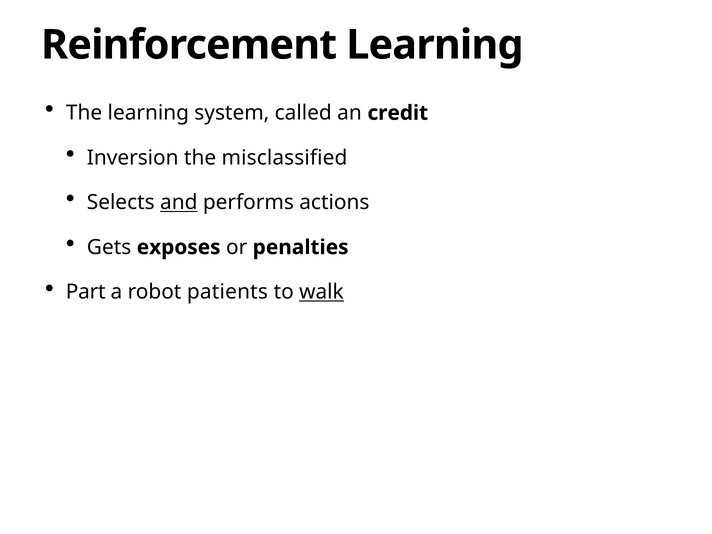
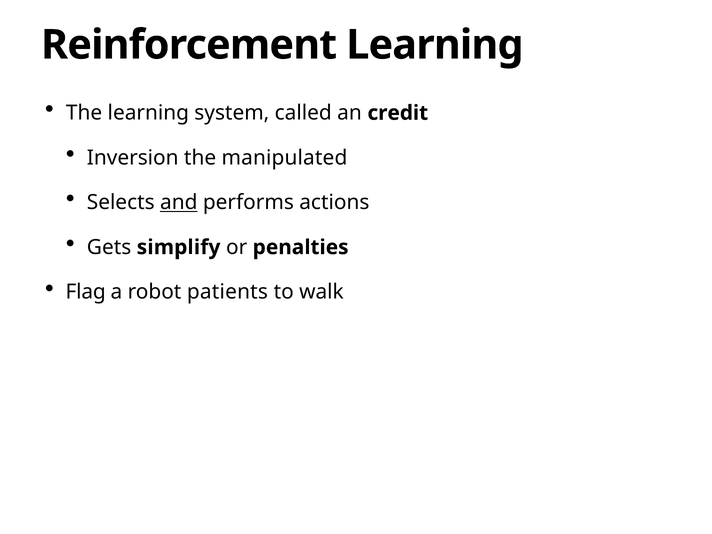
misclassified: misclassified -> manipulated (284, 158)
exposes: exposes -> simplify (179, 247)
Part: Part -> Flag (86, 292)
walk underline: present -> none (321, 292)
